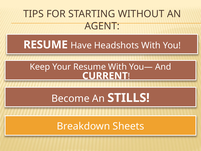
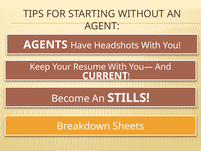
RESUME: RESUME -> AGENTS (45, 45)
